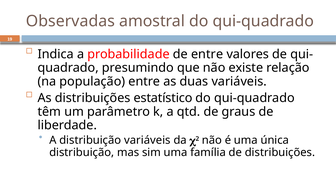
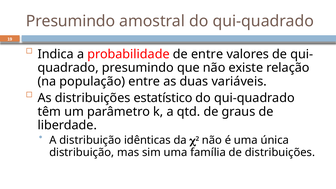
Observadas: Observadas -> Presumindo (71, 21)
distribuição variáveis: variáveis -> idênticas (147, 140)
